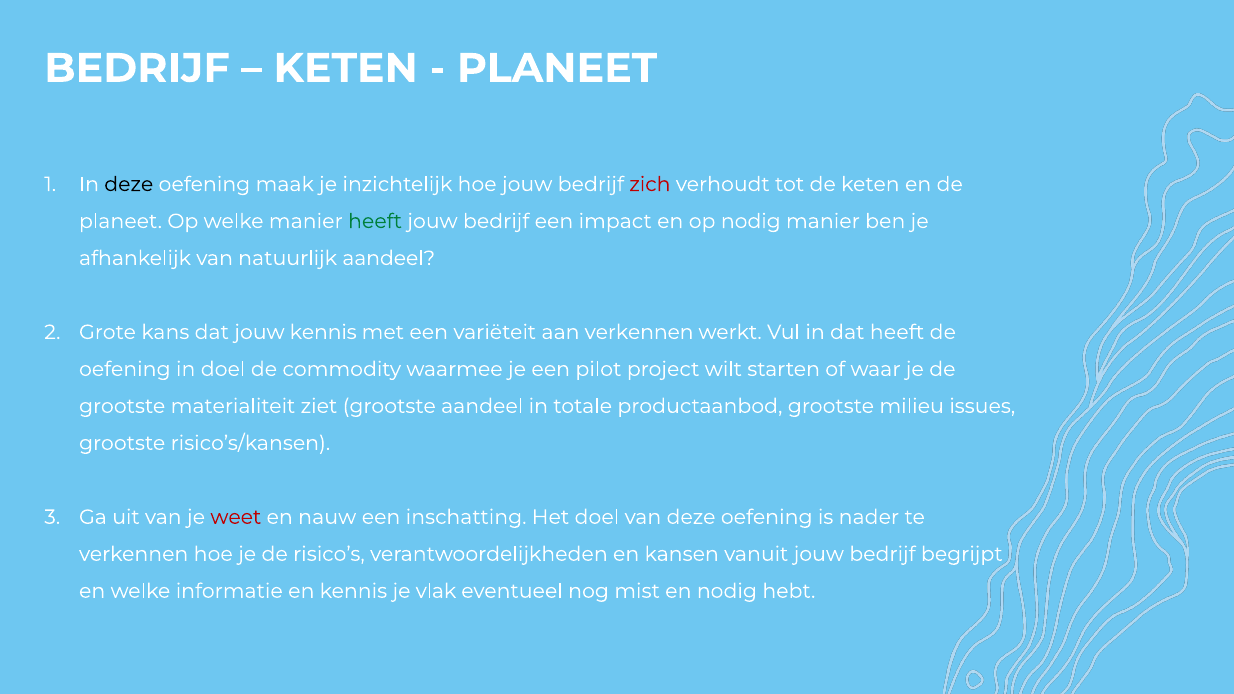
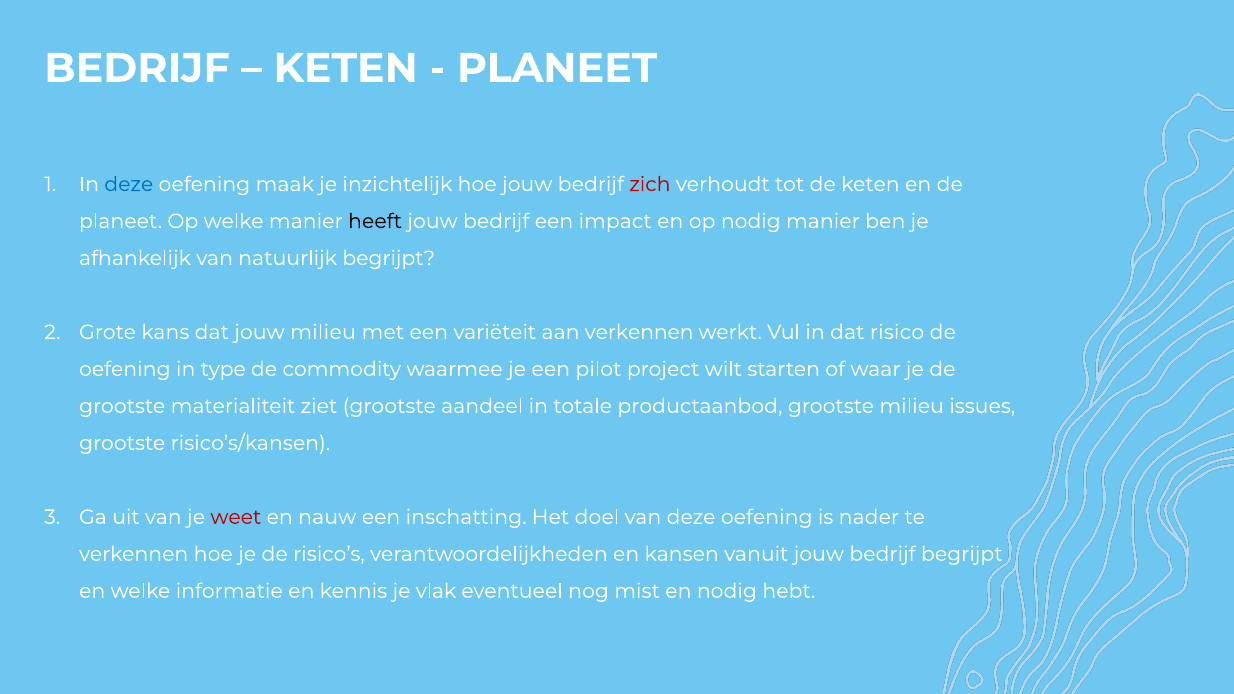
deze colour: black -> blue (129, 184)
heeft colour: green -> black (375, 221)
natuurlijk aandeel: aandeel -> begrijpt (389, 258)
jouw kennis: kennis -> milieu (323, 332)
dat heeft: heeft -> risico (897, 332)
in doel: doel -> type (223, 369)
